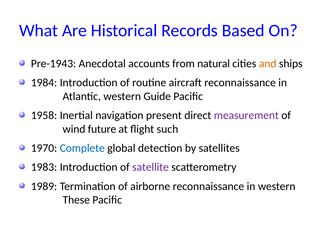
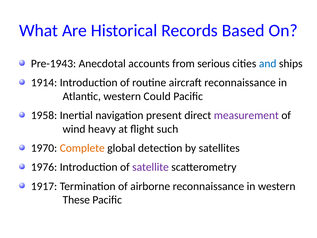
natural: natural -> serious (214, 64)
and colour: orange -> blue (268, 64)
1984: 1984 -> 1914 (44, 83)
Guide: Guide -> Could (157, 96)
future: future -> heavy (102, 129)
Complete colour: blue -> orange (82, 148)
1983: 1983 -> 1976 (44, 167)
1989: 1989 -> 1917 (44, 186)
